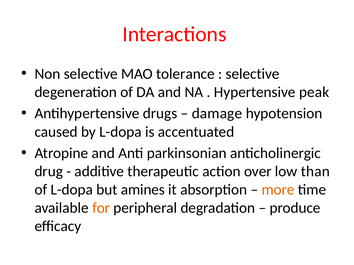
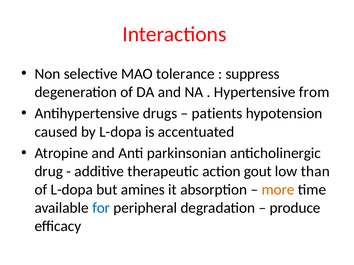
selective: selective -> suppress (253, 74)
peak: peak -> from (314, 92)
damage: damage -> patients (217, 114)
over: over -> gout (258, 172)
for colour: orange -> blue (101, 208)
